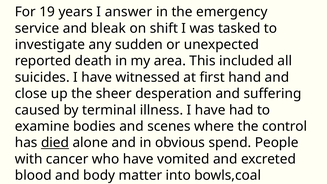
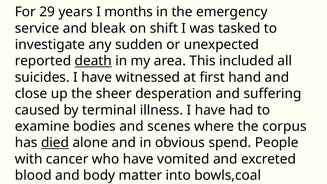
19: 19 -> 29 (47, 12)
I answer: answer -> months (129, 12)
death underline: none -> present (93, 61)
control: control -> corpus (285, 126)
